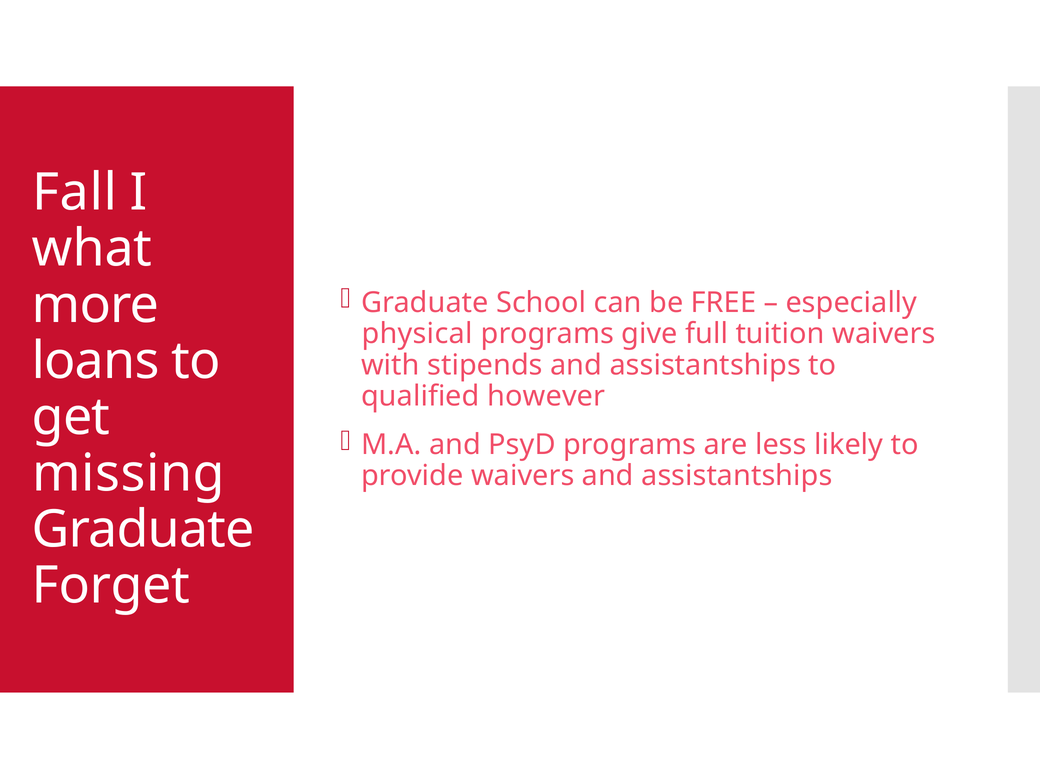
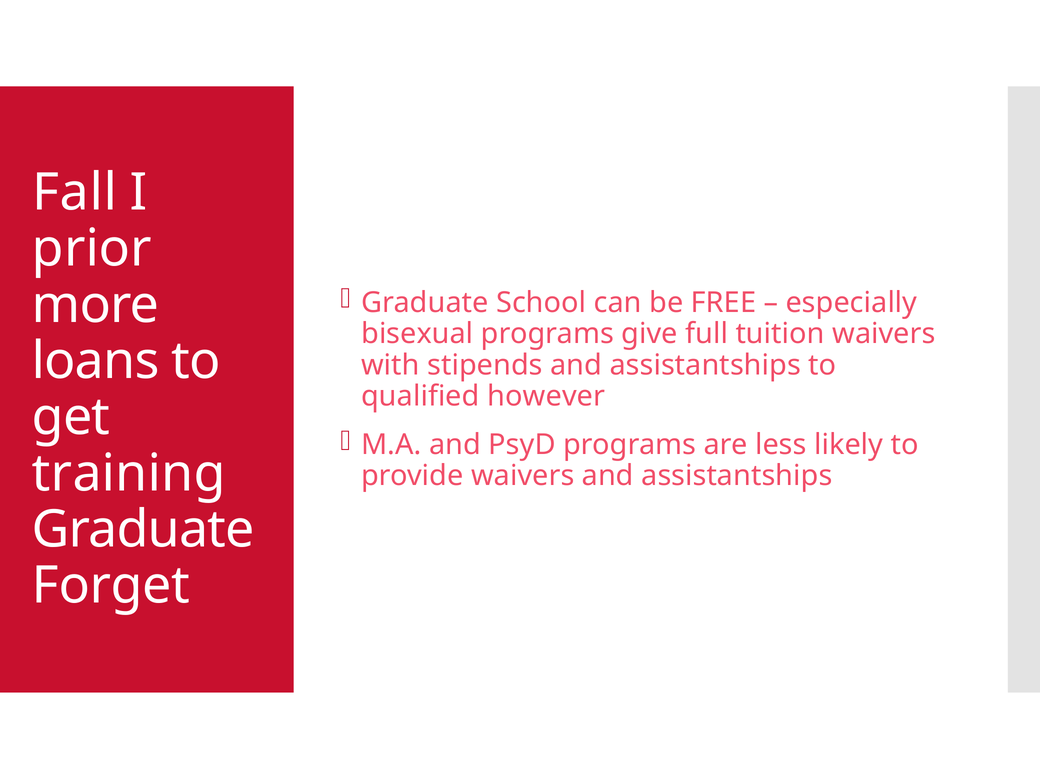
what: what -> prior (92, 249)
physical: physical -> bisexual (417, 334)
missing: missing -> training (129, 473)
